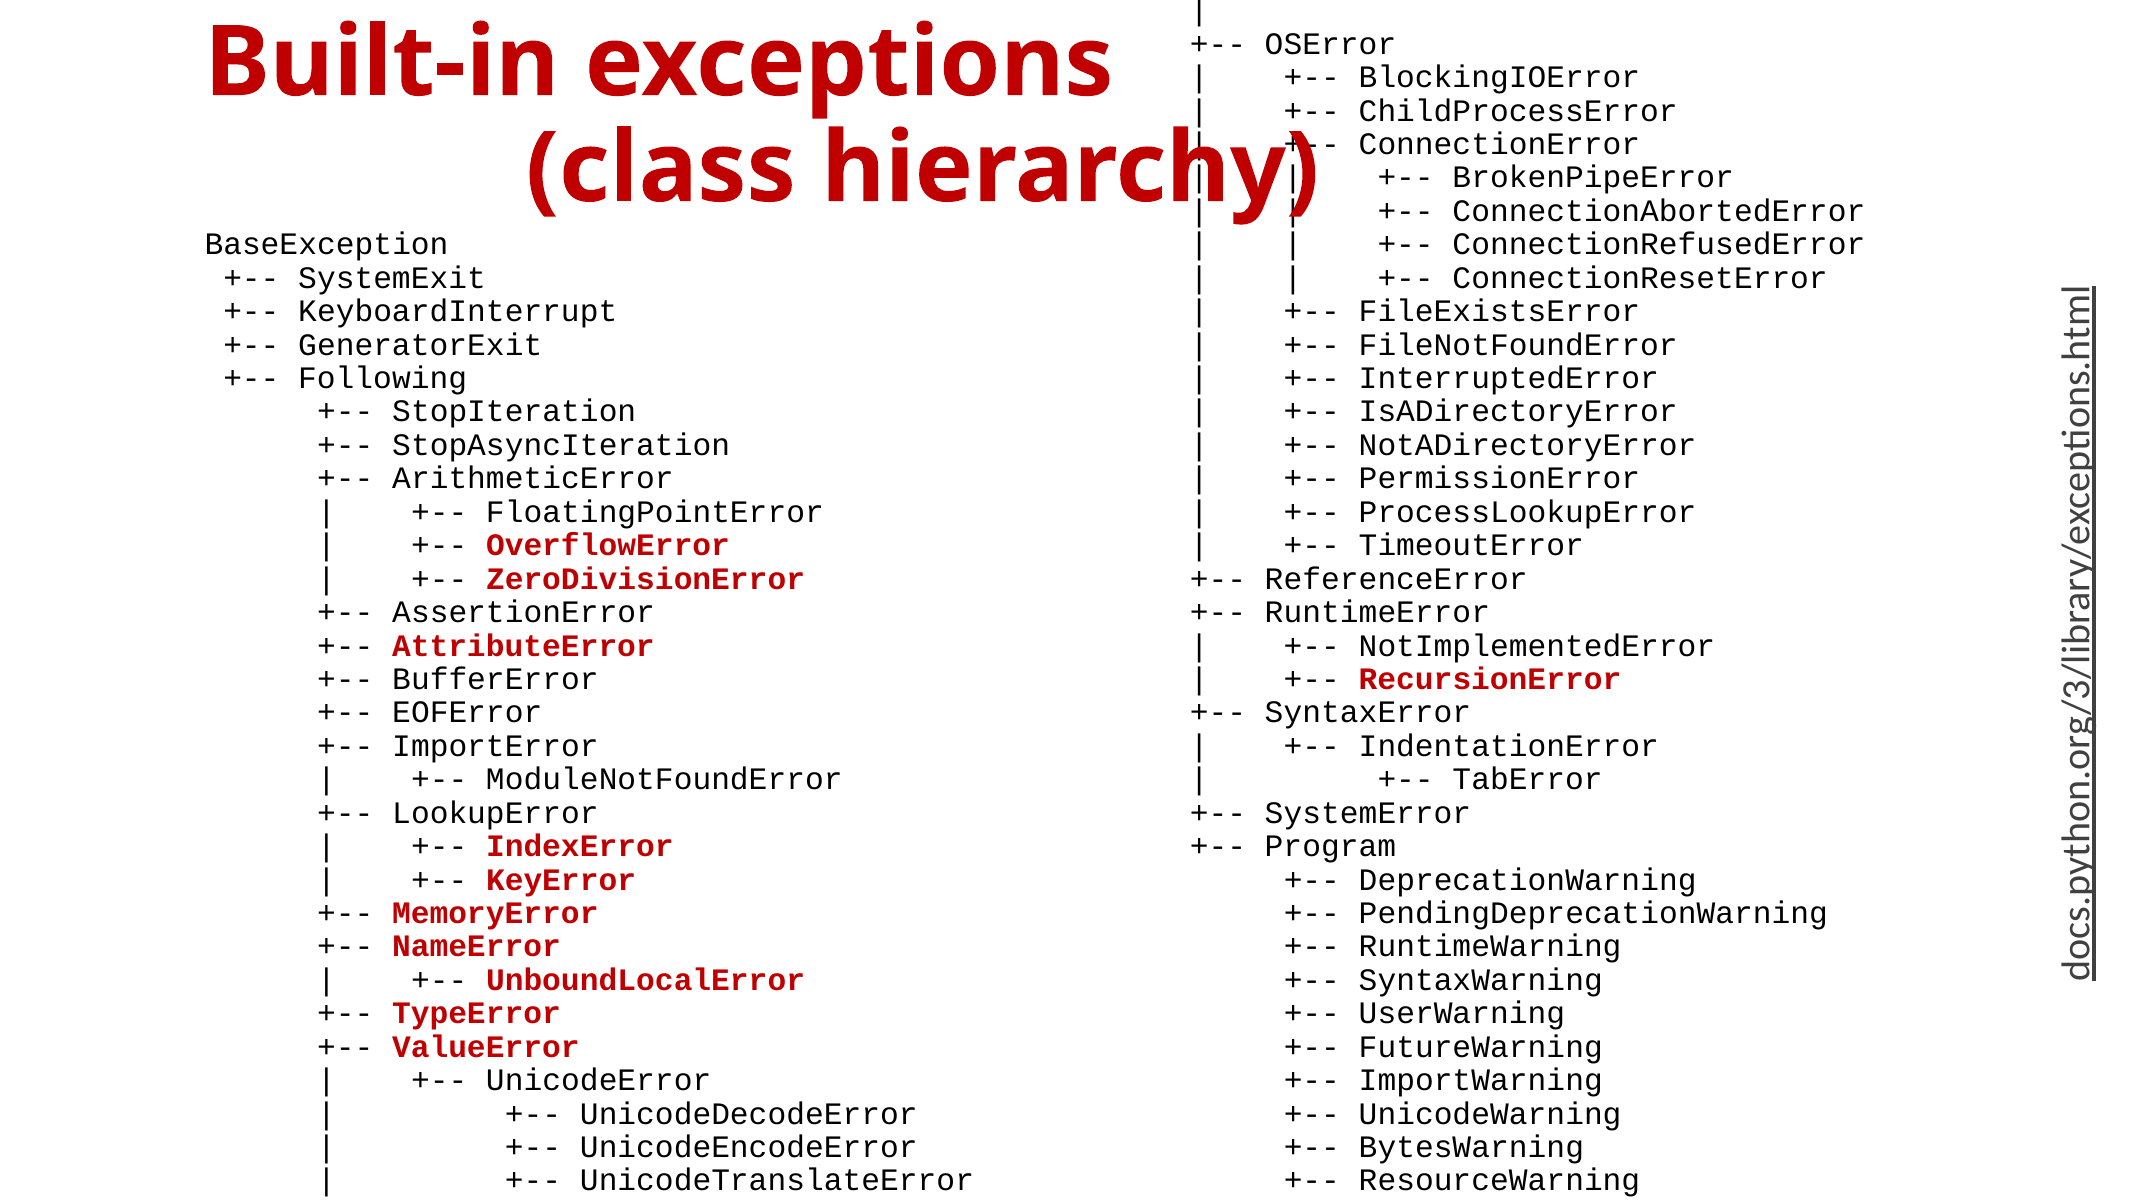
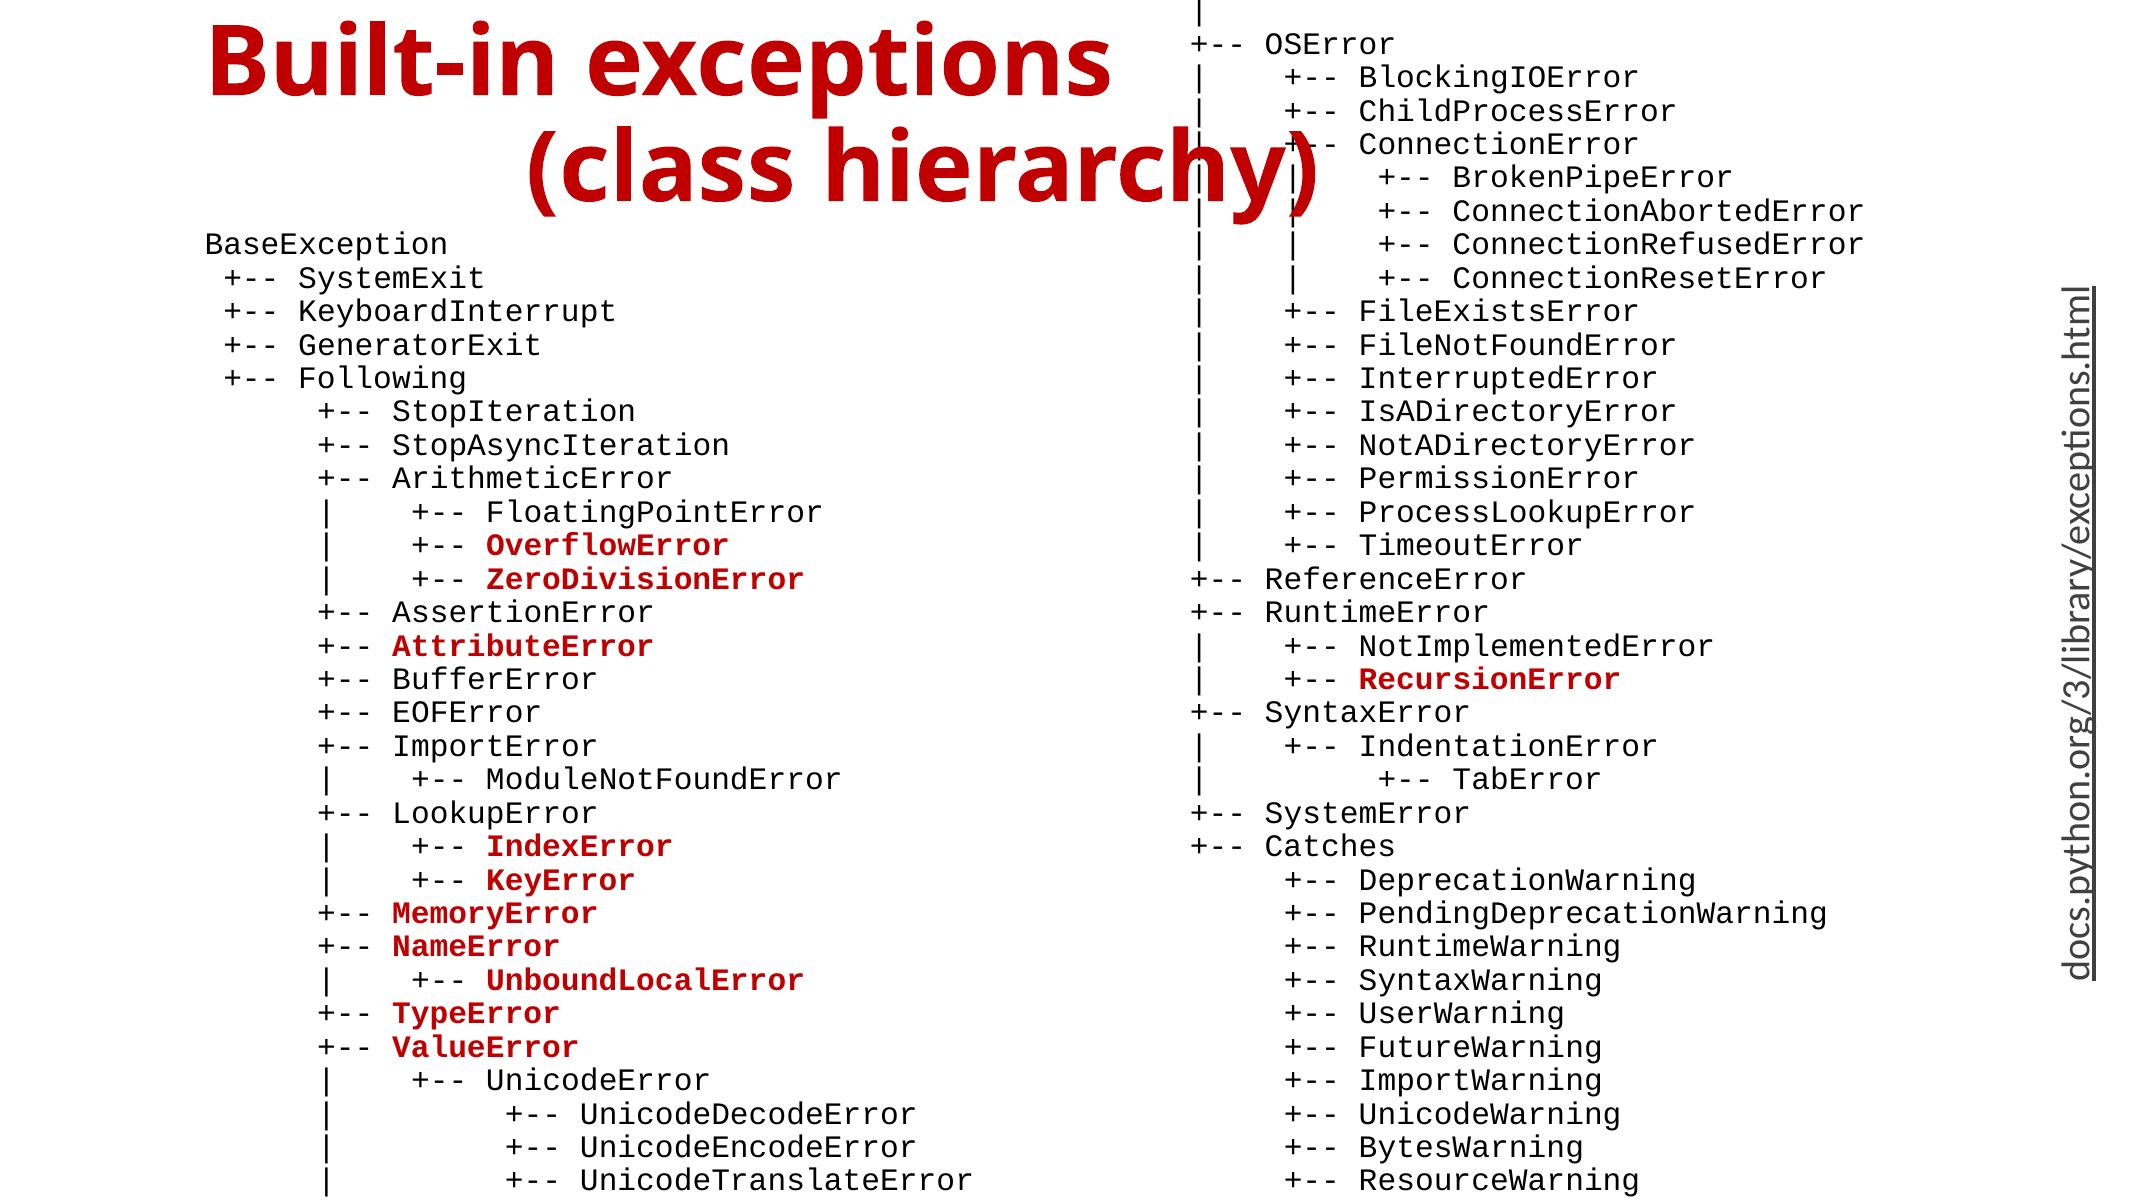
Program: Program -> Catches (1330, 847)
